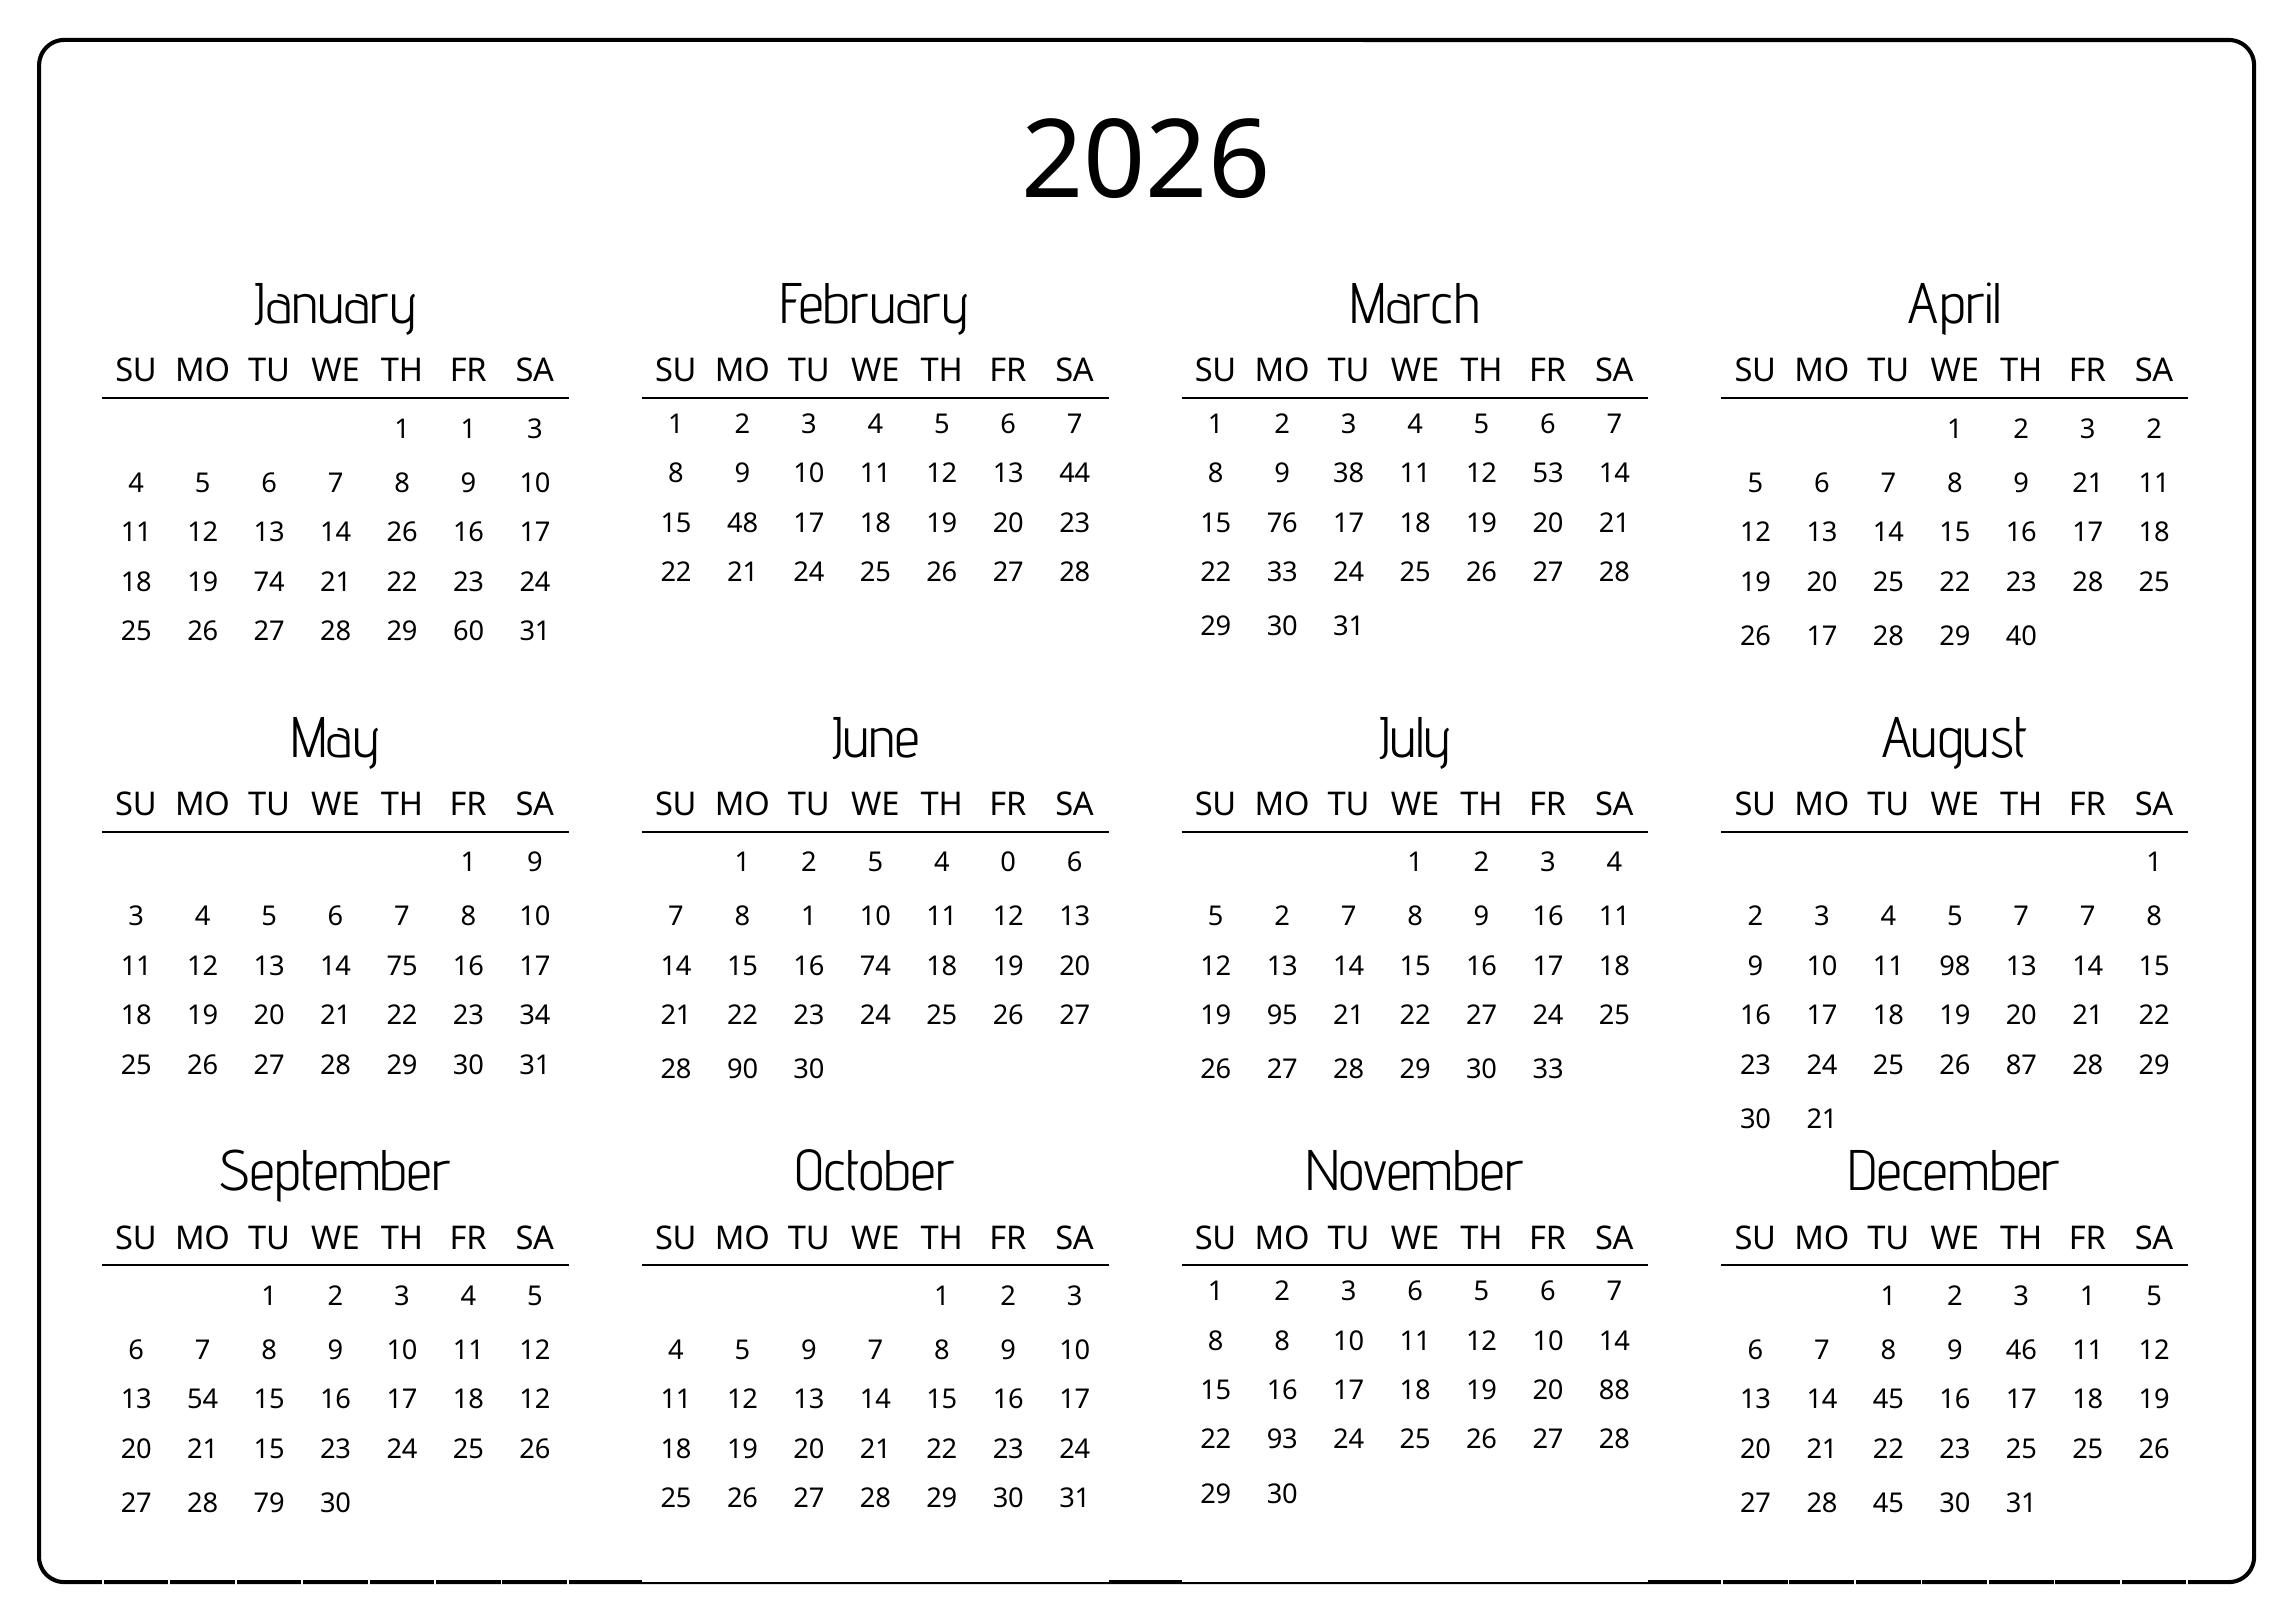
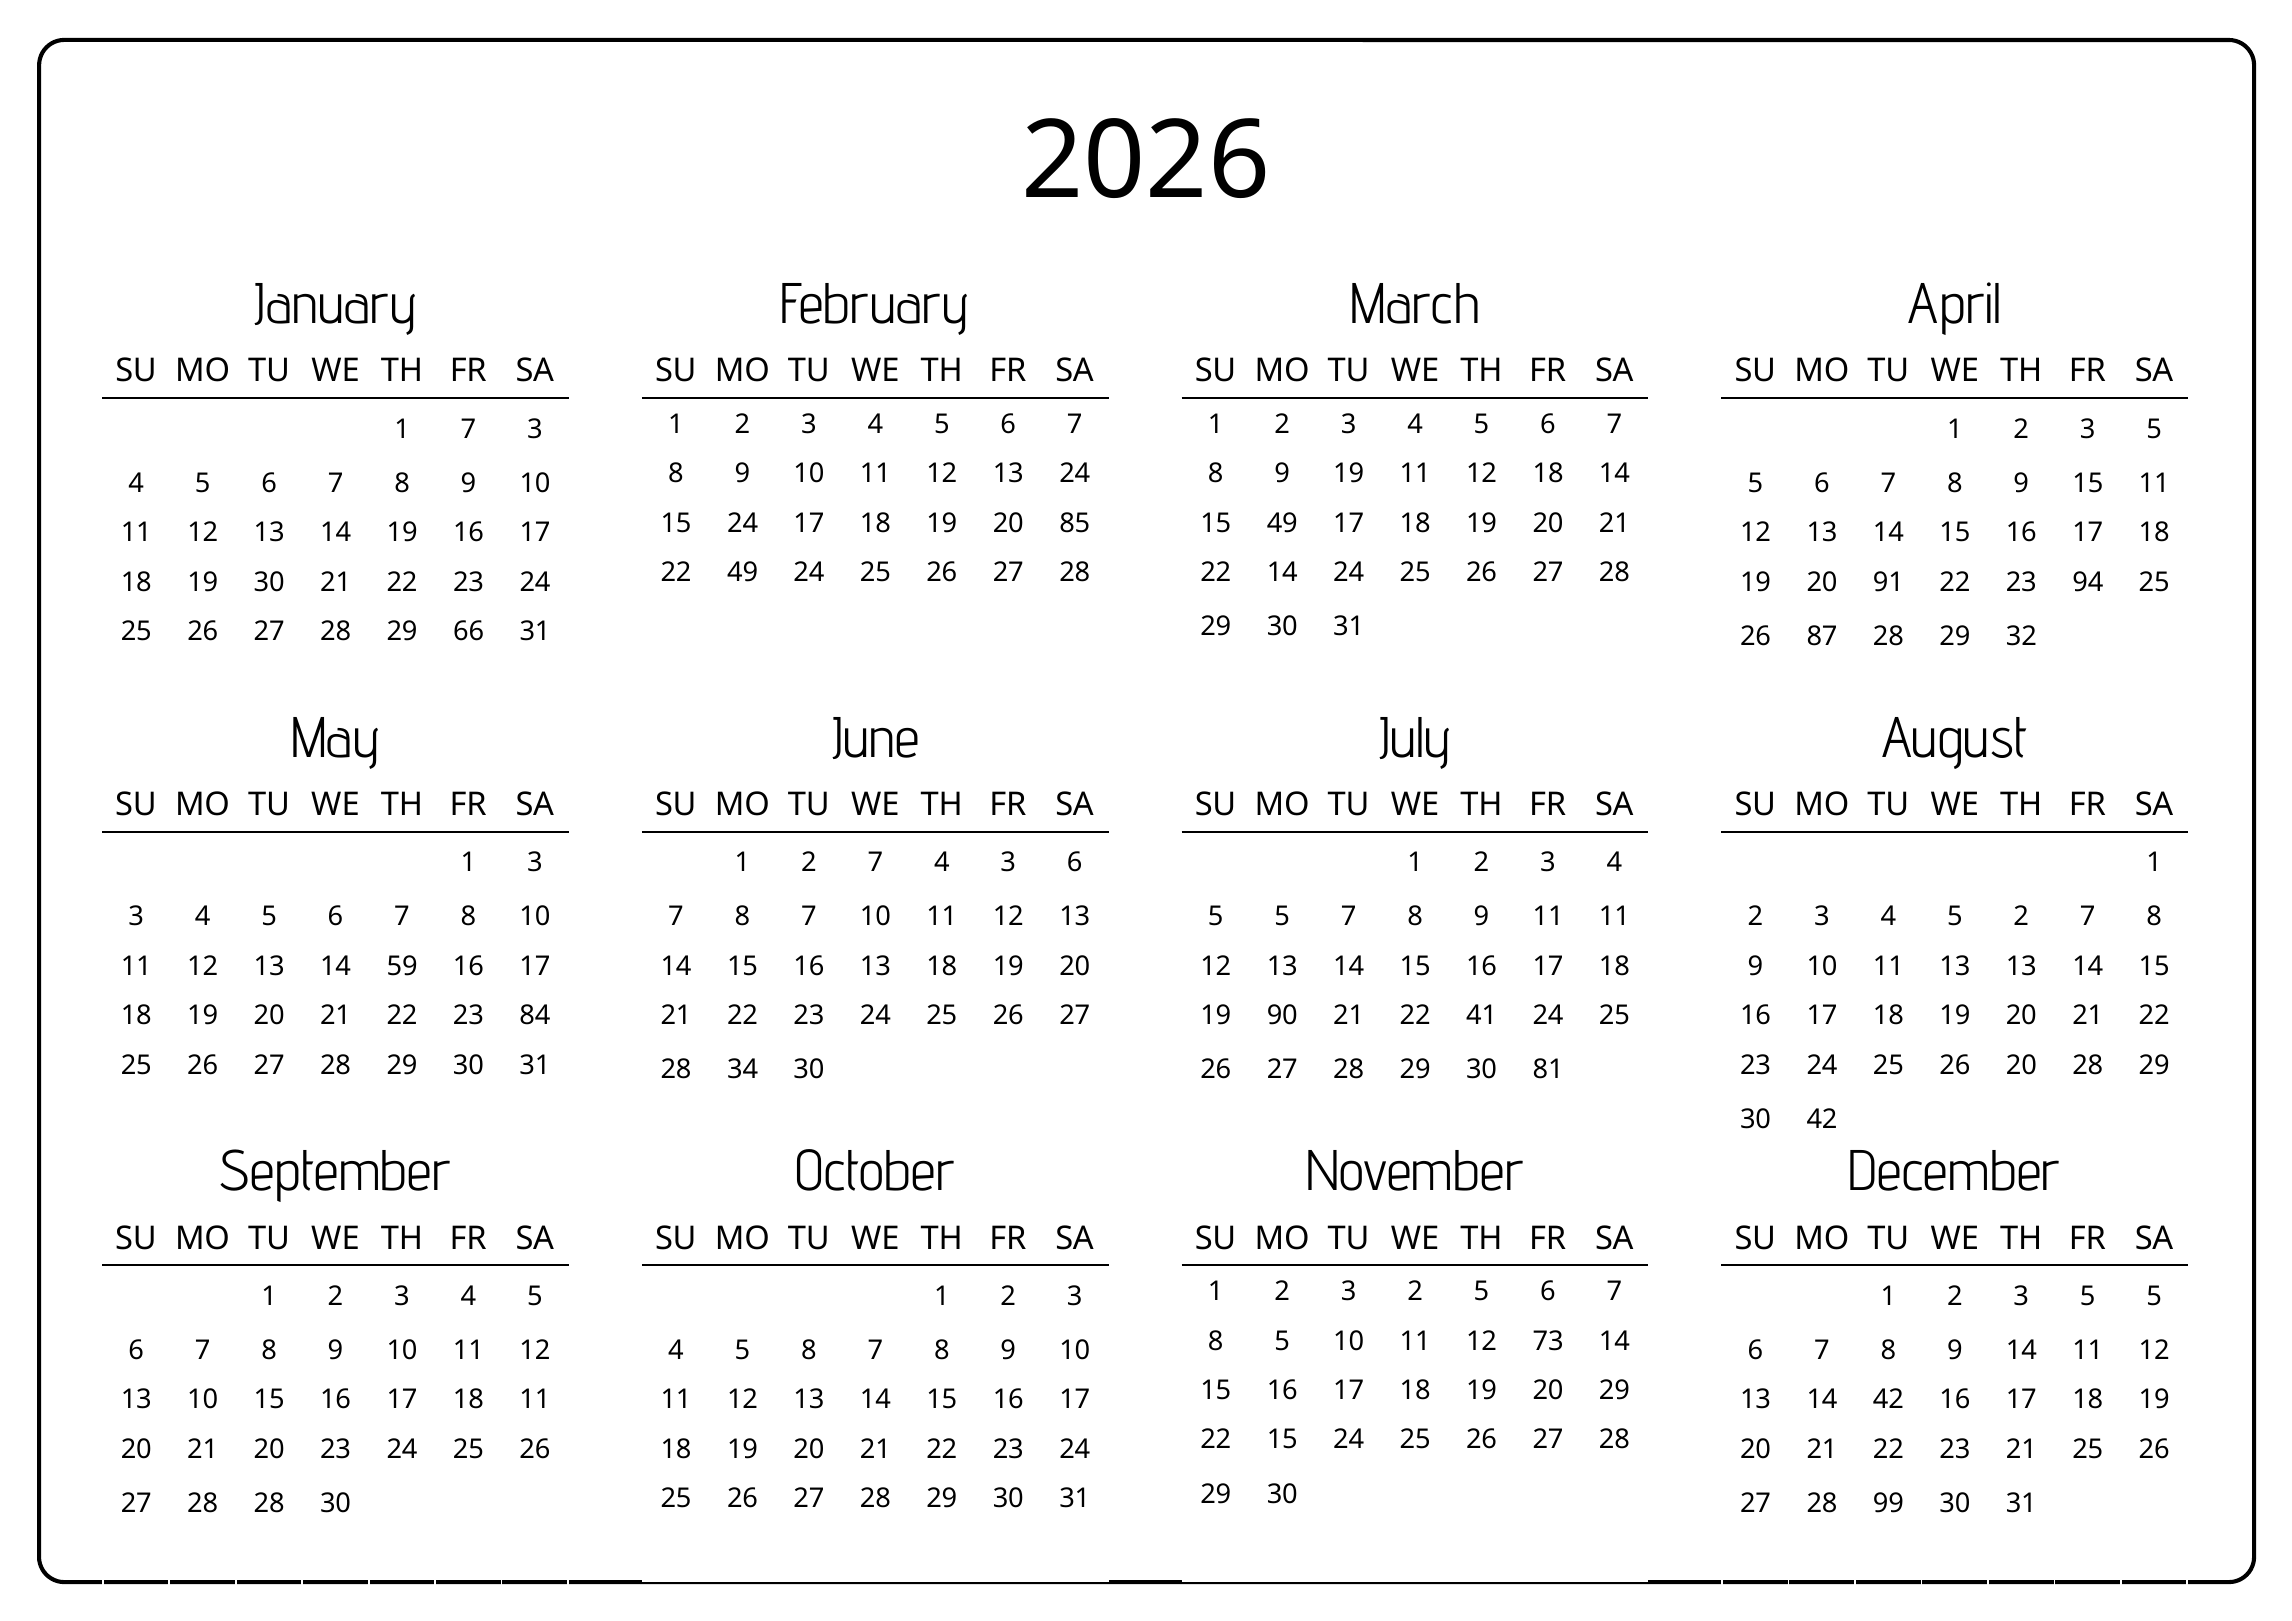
1 1: 1 -> 7 (469, 429)
2: 2 -> 5 (2154, 429)
13 44: 44 -> 24 (1075, 474)
9 38: 38 -> 19 (1349, 474)
12 53: 53 -> 18 (1548, 474)
9 21: 21 -> 15 (2088, 483)
48: 48 -> 24 (743, 523)
20 23: 23 -> 85 (1075, 523)
15 76: 76 -> 49 (1282, 523)
14 26: 26 -> 19 (402, 533)
22 21: 21 -> 49 (743, 573)
22 33: 33 -> 14 (1282, 573)
19 74: 74 -> 30 (269, 582)
20 25: 25 -> 91 (1888, 582)
23 28: 28 -> 94 (2088, 582)
60: 60 -> 66 (469, 631)
26 17: 17 -> 87 (1822, 636)
40: 40 -> 32 (2021, 636)
1 9: 9 -> 3 (535, 863)
1 2 5: 5 -> 7 (875, 863)
4 0: 0 -> 3 (1008, 863)
7 8 1: 1 -> 7 (809, 917)
2: 2 -> 5 (1282, 917)
9 16: 16 -> 11 (1548, 917)
5 7: 7 -> 2 (2021, 917)
75: 75 -> 59 (402, 966)
16 74: 74 -> 13 (875, 966)
11 98: 98 -> 13 (1955, 966)
34: 34 -> 84 (535, 1016)
95: 95 -> 90 (1282, 1016)
22 27: 27 -> 41 (1482, 1016)
26 87: 87 -> 20 (2021, 1065)
90: 90 -> 34 (743, 1070)
30 33: 33 -> 81 (1548, 1070)
30 21: 21 -> 42 (1822, 1119)
3 6: 6 -> 2 (1415, 1291)
1: 1 -> 5 (2088, 1296)
8 8: 8 -> 5 (1282, 1341)
12 10: 10 -> 73 (1548, 1341)
5 9: 9 -> 8 (809, 1350)
9 46: 46 -> 14 (2021, 1350)
20 88: 88 -> 29 (1615, 1390)
13 54: 54 -> 10 (203, 1400)
18 12: 12 -> 11 (535, 1400)
14 45: 45 -> 42 (1888, 1400)
22 93: 93 -> 15 (1282, 1440)
21 15: 15 -> 20 (269, 1449)
23 25: 25 -> 21 (2021, 1449)
28 79: 79 -> 28 (269, 1503)
28 45: 45 -> 99 (1888, 1503)
